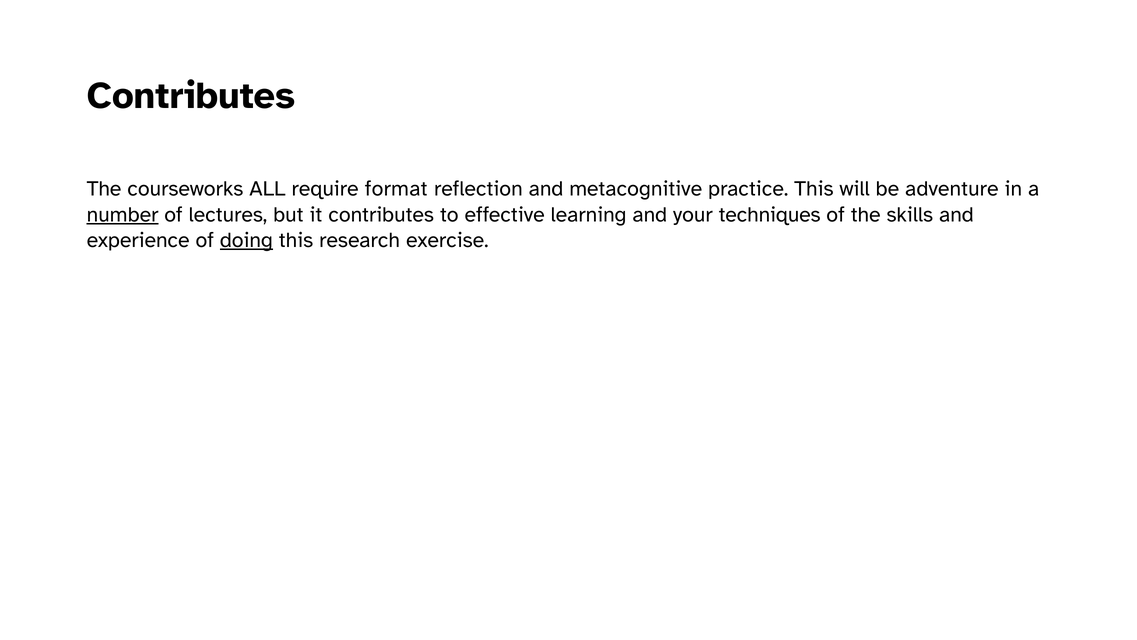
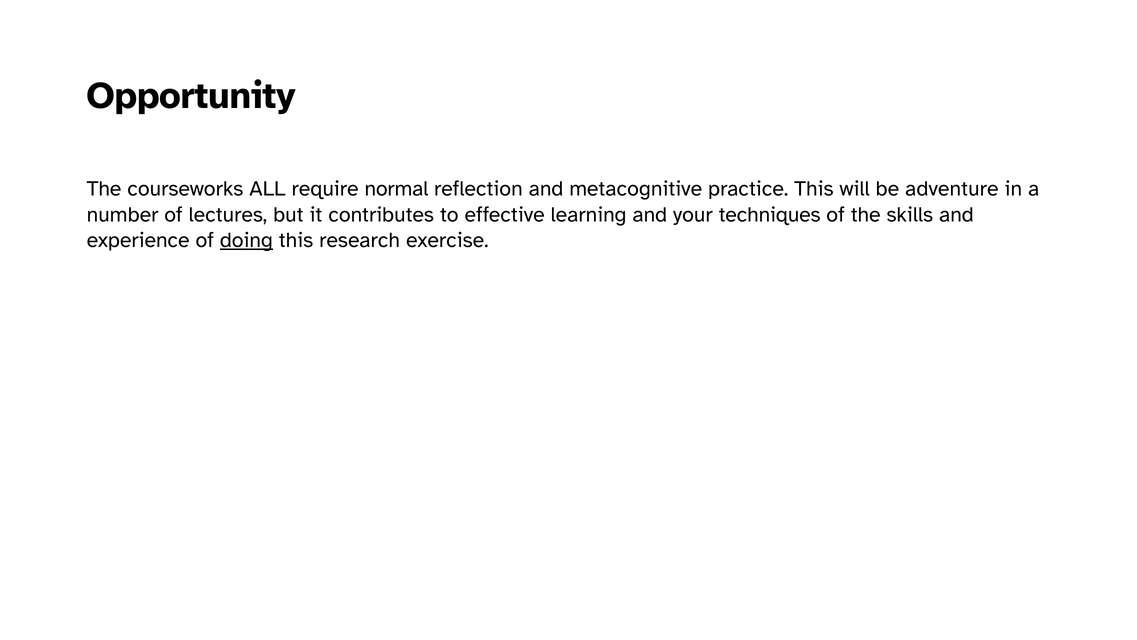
Contributes: Contributes -> Opportunity (191, 96)
format: format -> normal (396, 189)
number underline: present -> none (123, 214)
